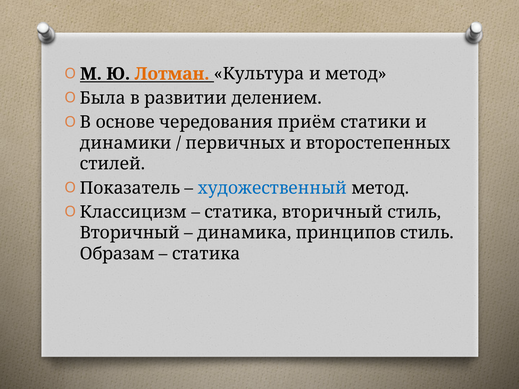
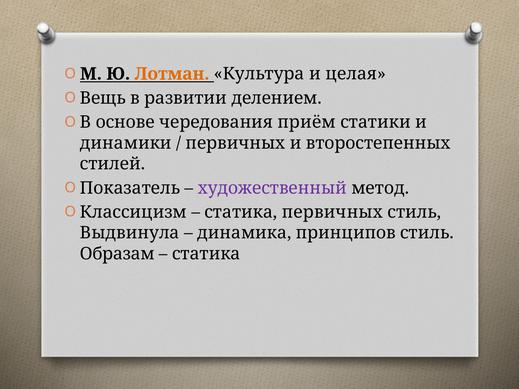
и метод: метод -> целая (356, 74)
Была: Была -> Вещь (103, 98)
художественный colour: blue -> purple (272, 188)
статика вторичный: вторичный -> первичных (332, 212)
Вторичный: Вторичный -> Выдвинула (130, 233)
